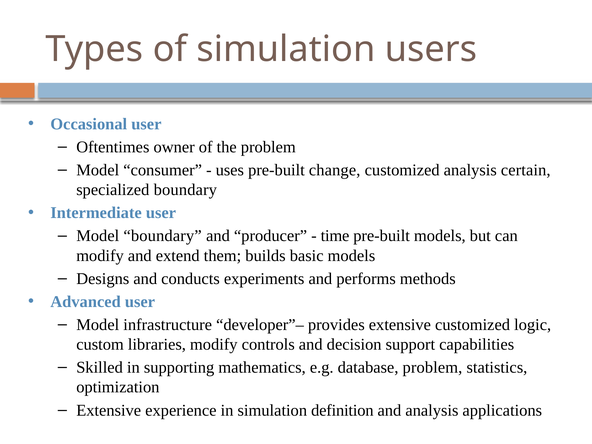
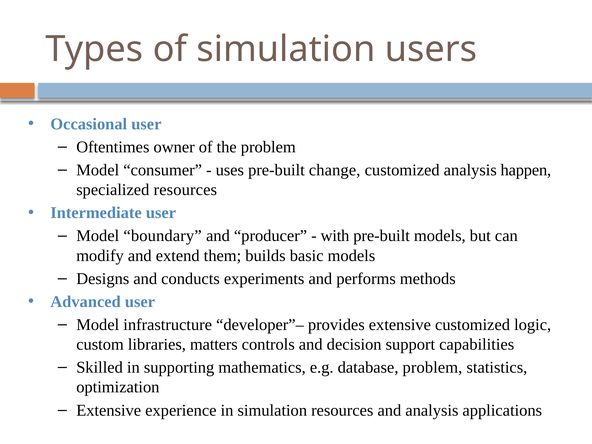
certain: certain -> happen (526, 170)
specialized boundary: boundary -> resources (185, 190)
time: time -> with (335, 236)
libraries modify: modify -> matters (214, 344)
simulation definition: definition -> resources (342, 410)
